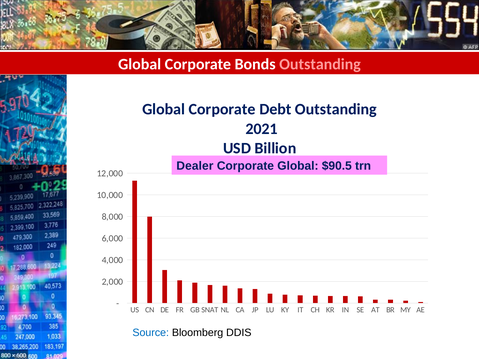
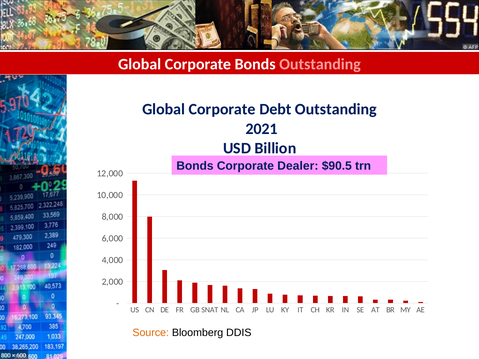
Dealer: Dealer -> Bonds (195, 166)
Corporate Global: Global -> Dealer (298, 166)
Source colour: blue -> orange (151, 333)
